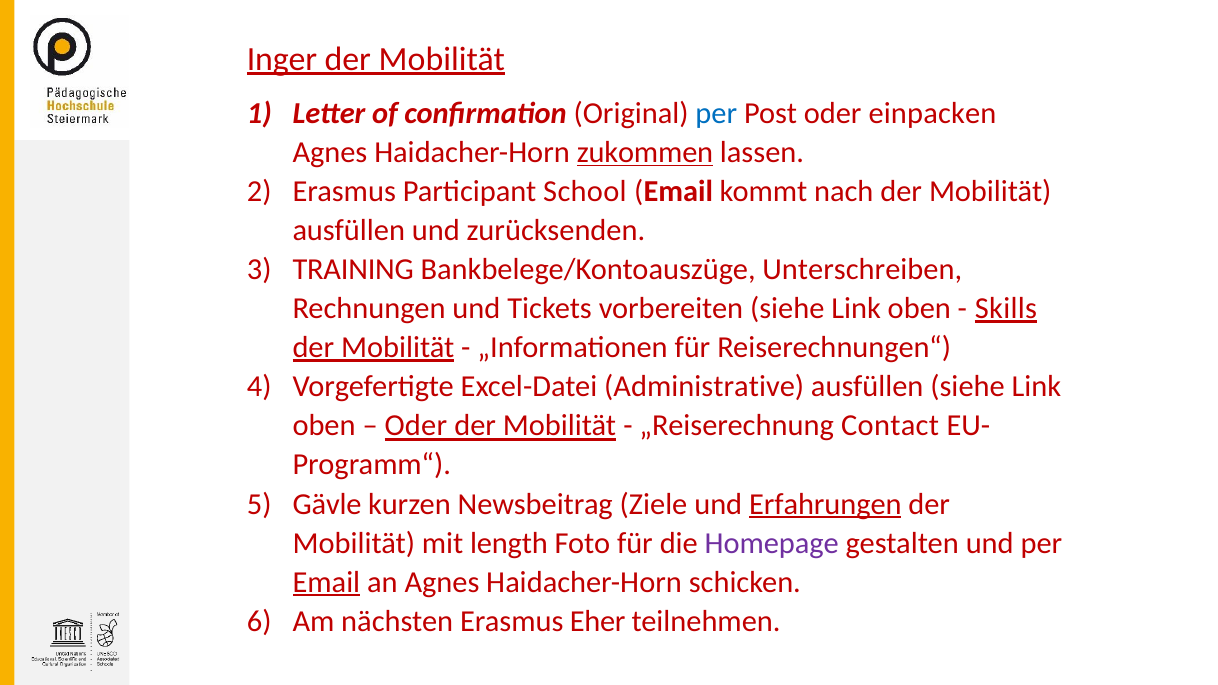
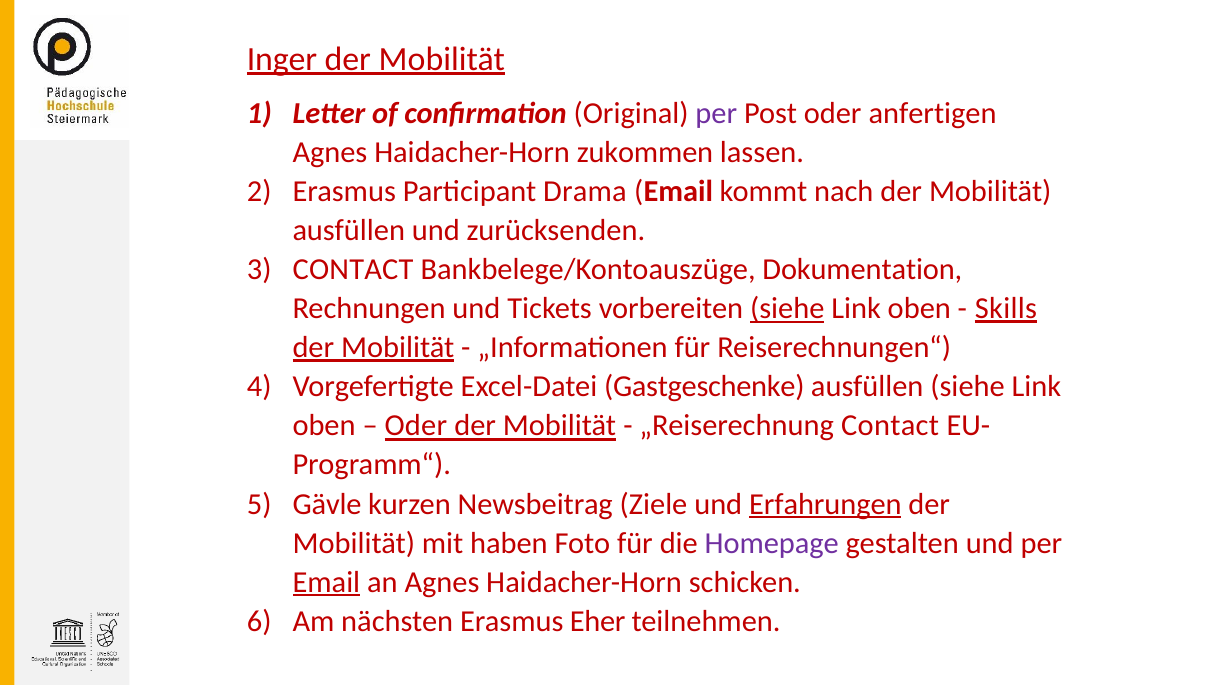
per colour: blue -> purple (716, 113)
einpacken: einpacken -> anfertigen (933, 113)
zukommen underline: present -> none (645, 152)
School: School -> Drama (585, 191)
TRAINING: TRAINING -> CONTACT (353, 270)
Unterschreiben: Unterschreiben -> Dokumentation (862, 270)
siehe underline: none -> present (787, 309)
Administrative: Administrative -> Gastgeschenke (704, 387)
length: length -> haben (509, 543)
